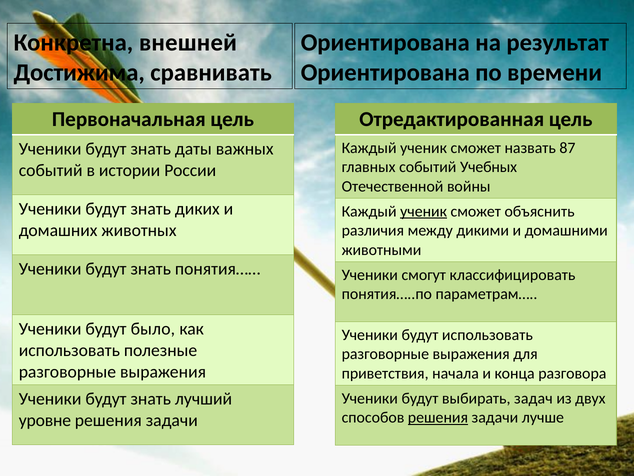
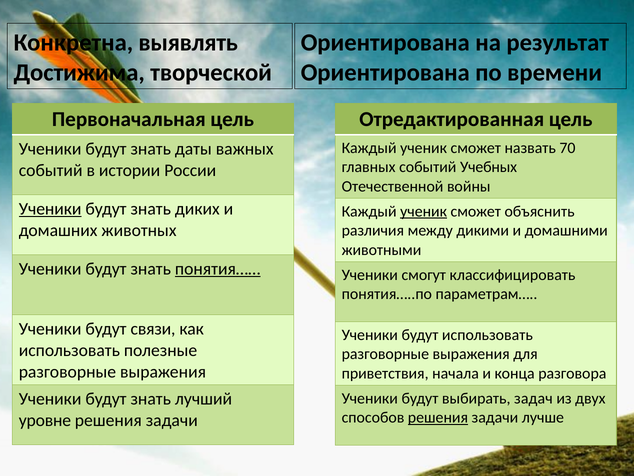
внешней: внешней -> выявлять (188, 43)
сравнивать: сравнивать -> творческой (211, 72)
87: 87 -> 70 (567, 148)
Ученики underline: none -> present (50, 209)
понятия…… underline: none -> present (218, 269)
было: было -> связи (153, 329)
